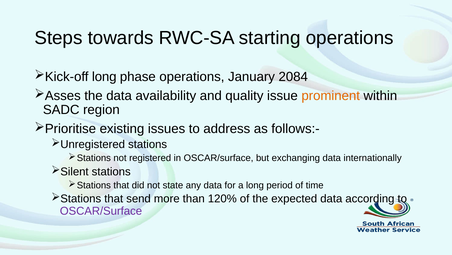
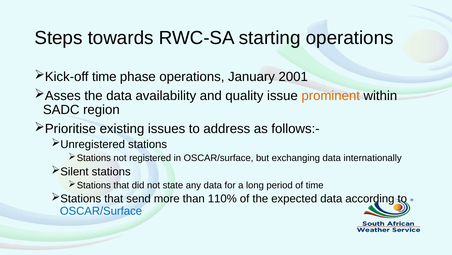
long: long -> time (104, 76)
2084: 2084 -> 2001 (293, 76)
120%: 120% -> 110% (222, 198)
OSCAR/Surface colour: purple -> blue (101, 210)
